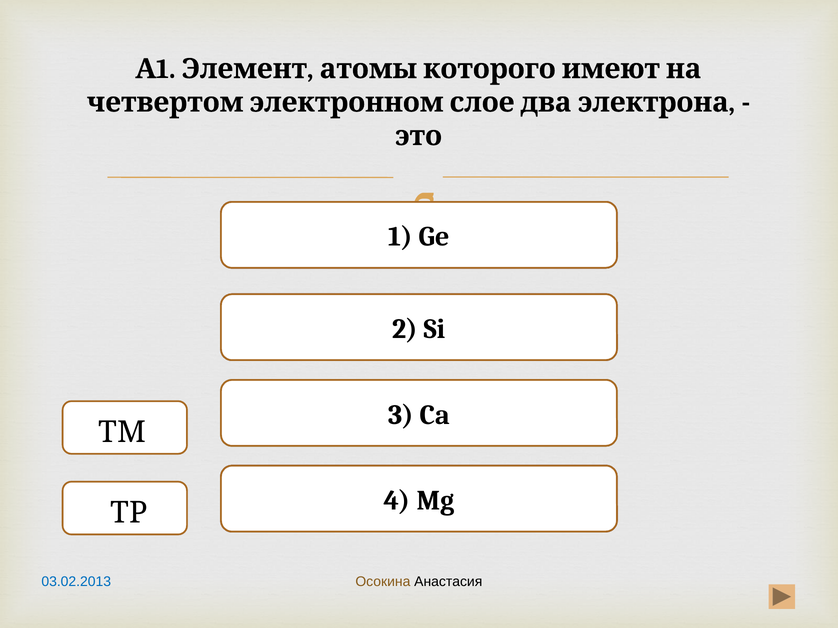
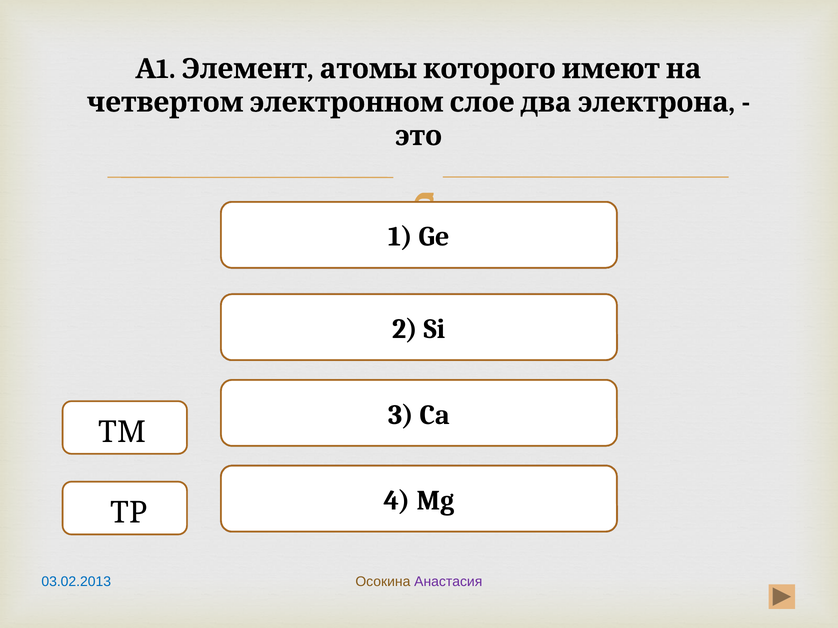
Анастасия colour: black -> purple (448, 582)
